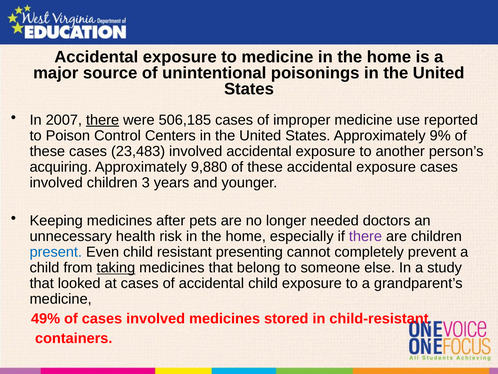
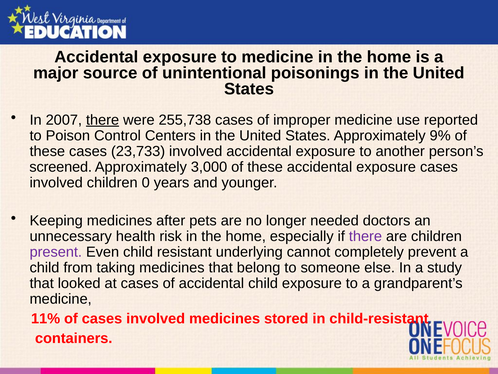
506,185: 506,185 -> 255,738 (185, 120)
23,483: 23,483 -> 23,733 (138, 151)
acquiring: acquiring -> screened (61, 167)
9,880: 9,880 -> 3,000 (209, 167)
3: 3 -> 0 (146, 182)
present colour: blue -> purple (56, 252)
presenting: presenting -> underlying (249, 252)
taking underline: present -> none (116, 267)
49%: 49% -> 11% (46, 318)
